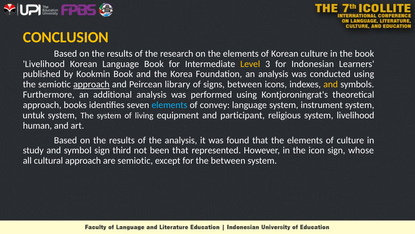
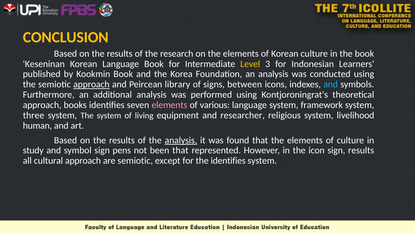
Livelihood: Livelihood -> Keseninan (44, 64)
and colour: yellow -> light blue (331, 84)
elements colour: light blue -> pink (169, 105)
convey: convey -> various (215, 105)
instrument: instrument -> framework (322, 105)
untuk: untuk -> three (34, 115)
participant: participant -> researcher (243, 115)
analysis underline: none -> present (181, 140)
third: third -> pens (122, 150)
sign whose: whose -> results (361, 150)
the between: between -> identifies (228, 160)
